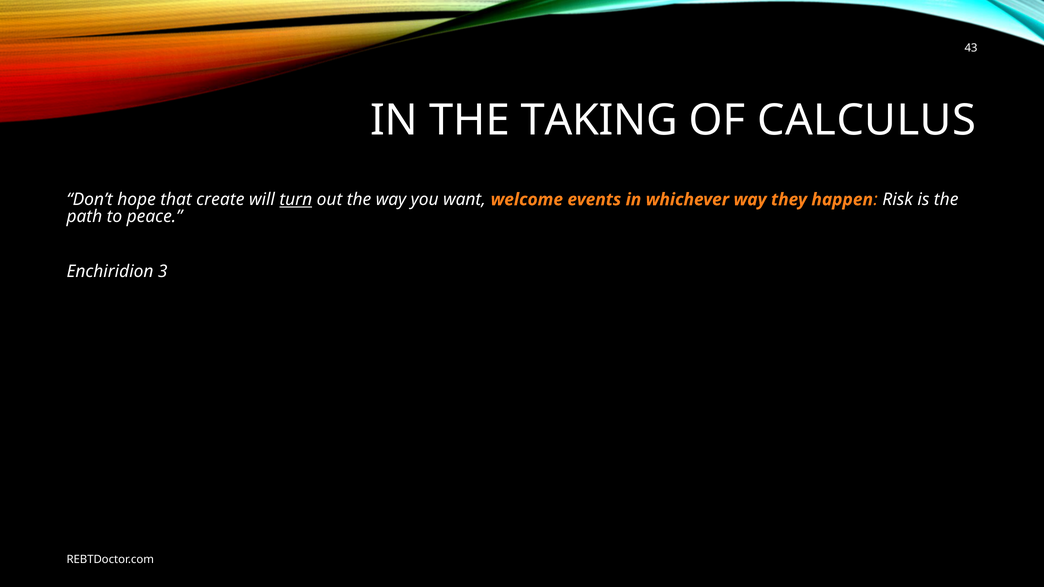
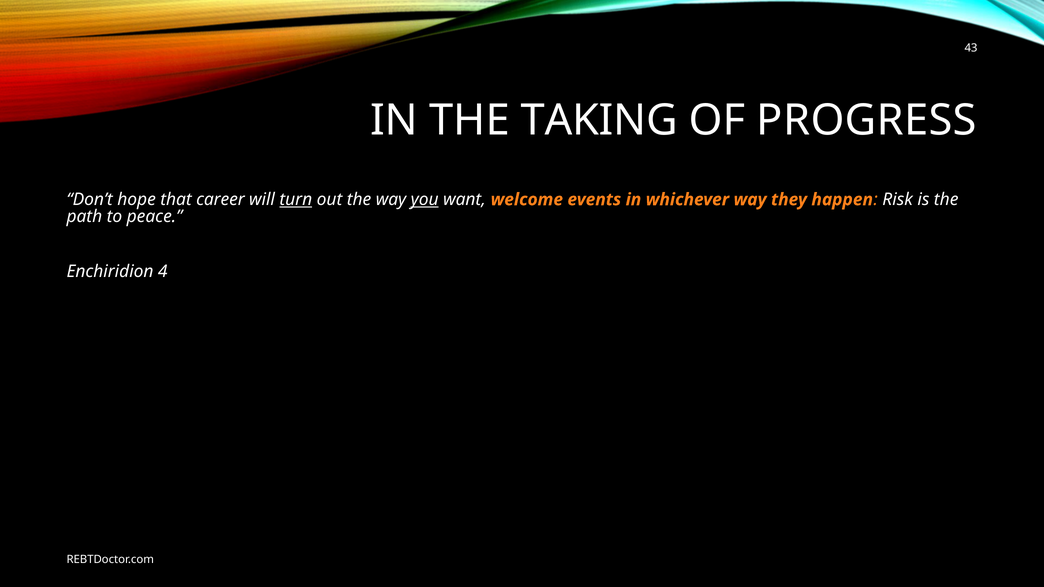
CALCULUS: CALCULUS -> PROGRESS (867, 121)
create: create -> career (220, 200)
you underline: none -> present (425, 200)
3: 3 -> 4 (163, 272)
